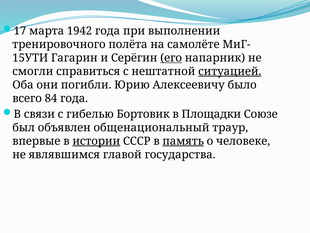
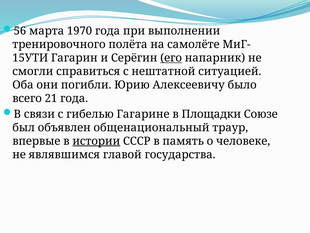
17: 17 -> 56 (20, 31)
1942: 1942 -> 1970 (80, 31)
ситуацией underline: present -> none (230, 71)
84: 84 -> 21 (51, 98)
Бортовик: Бортовик -> Гагарине (143, 114)
память underline: present -> none (183, 141)
